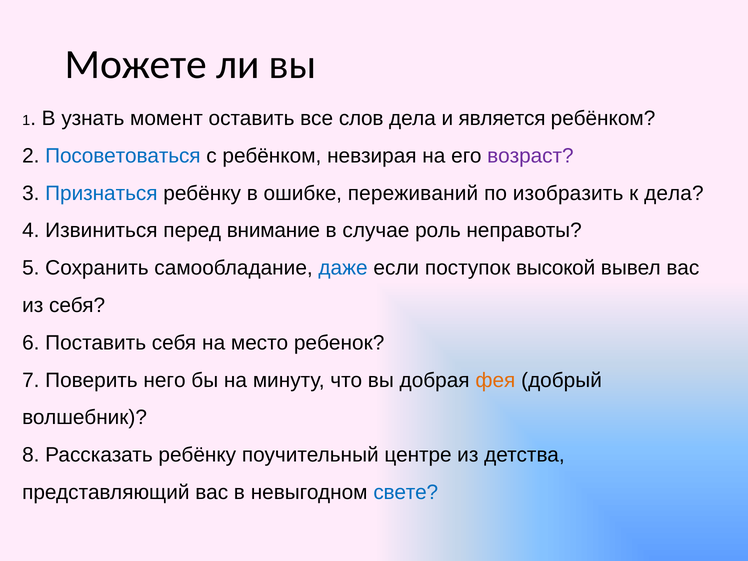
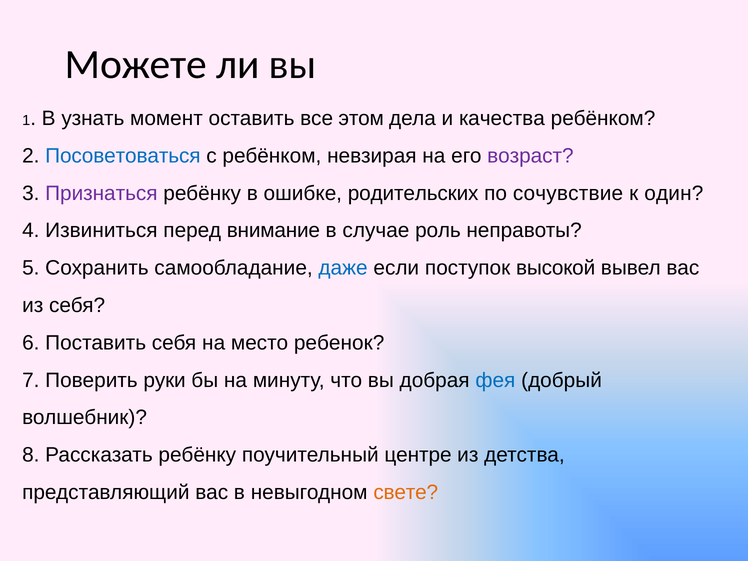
слов: слов -> этом (361, 118)
является: является -> качества (502, 118)
Признаться colour: blue -> purple (101, 193)
переживаний: переживаний -> родительских (413, 193)
изобразить: изобразить -> сочувствие (568, 193)
к дела: дела -> один (674, 193)
него: него -> руки (165, 380)
фея colour: orange -> blue (495, 380)
свете colour: blue -> orange (406, 492)
